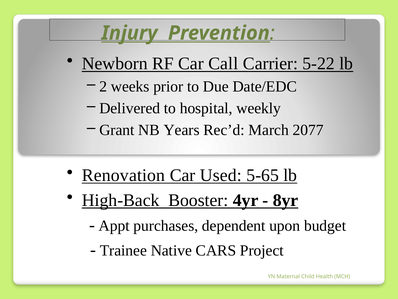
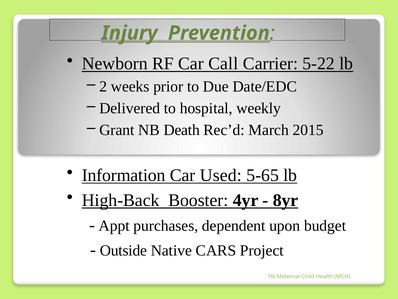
Years: Years -> Death (182, 130)
2077: 2077 -> 2015 (308, 130)
Renovation: Renovation -> Information (124, 175)
Trainee: Trainee -> Outside (123, 250)
